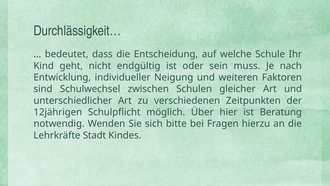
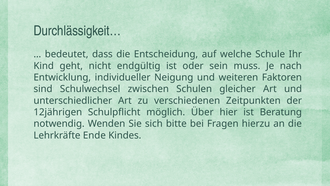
Stadt: Stadt -> Ende (94, 135)
